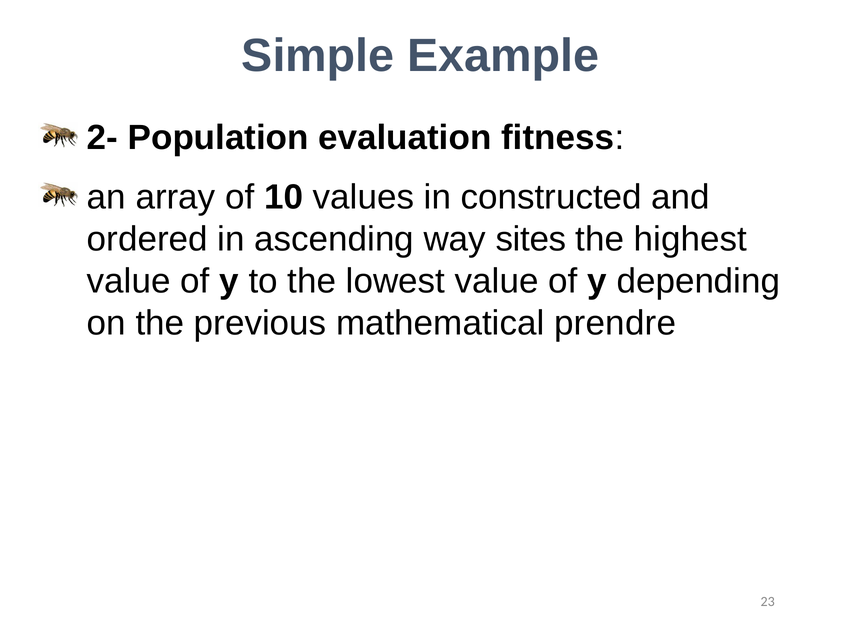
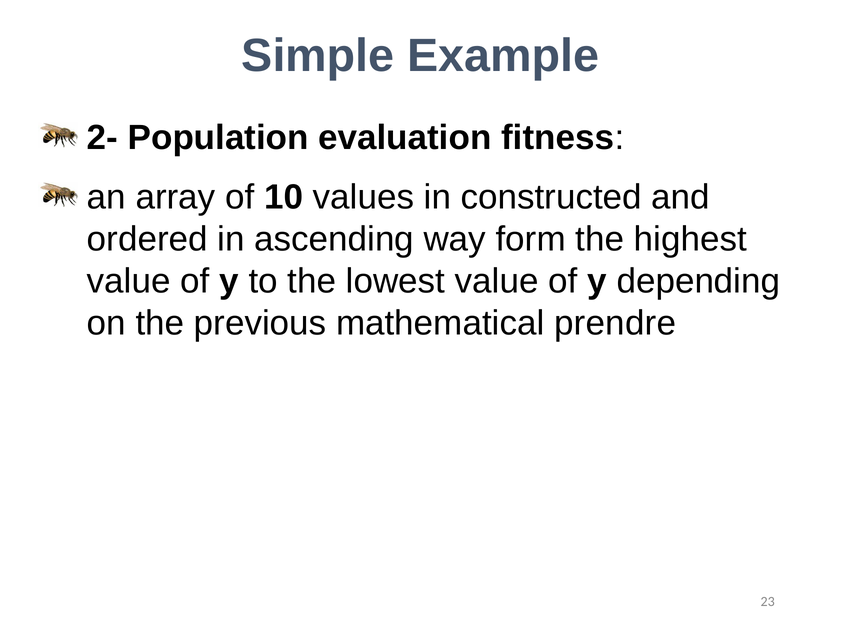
sites: sites -> form (531, 239)
